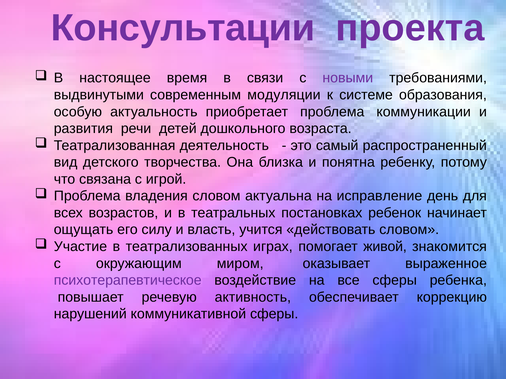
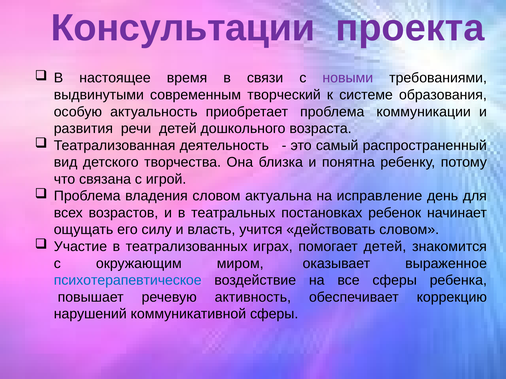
модуляции: модуляции -> творческий (284, 95)
помогает живой: живой -> детей (385, 247)
психотерапевтическое colour: purple -> blue (128, 281)
